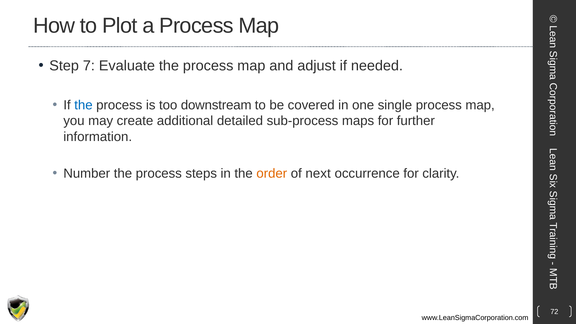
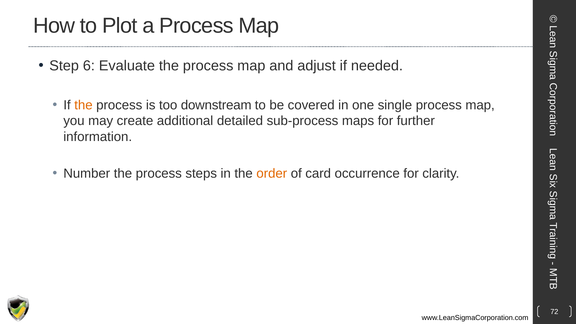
7: 7 -> 6 (89, 66)
the colour: blue -> orange (83, 105)
next: next -> card (318, 174)
